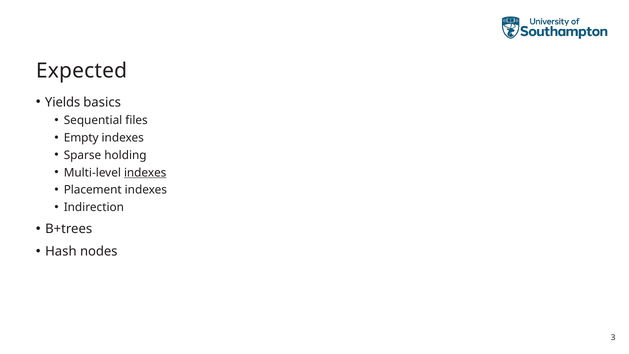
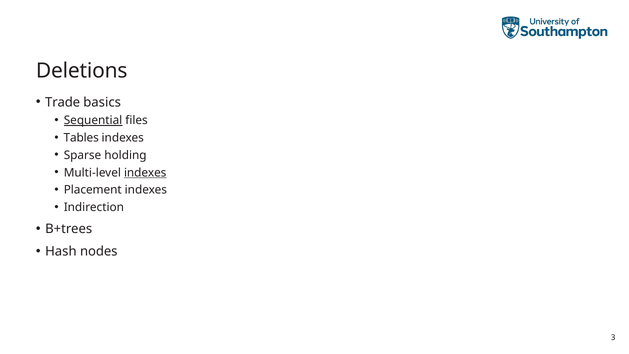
Expected: Expected -> Deletions (82, 71)
Yields: Yields -> Trade (63, 102)
Sequential underline: none -> present (93, 120)
Empty: Empty -> Tables (81, 138)
